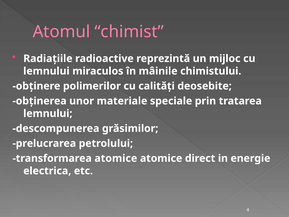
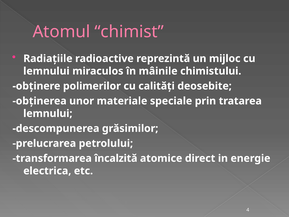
transformarea atomice: atomice -> încalzită (116, 158)
